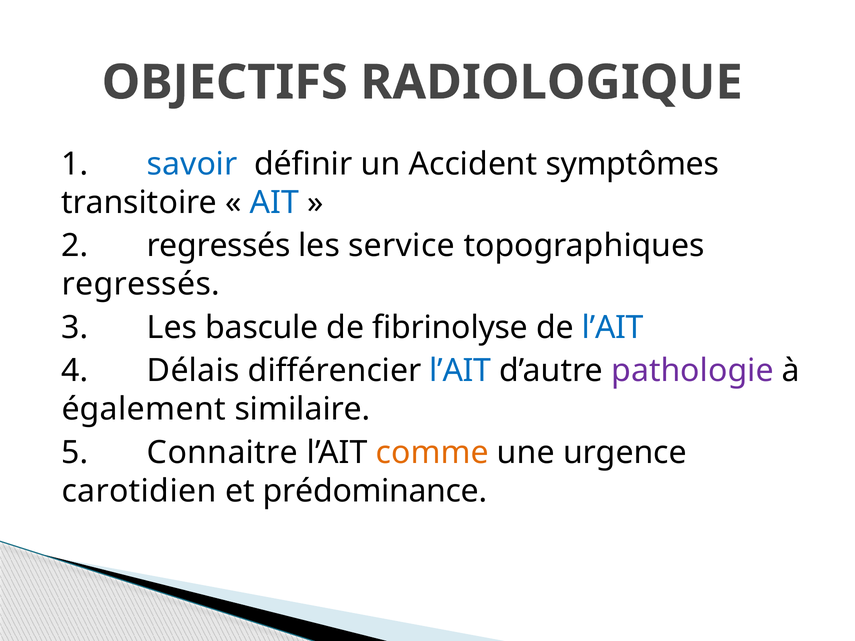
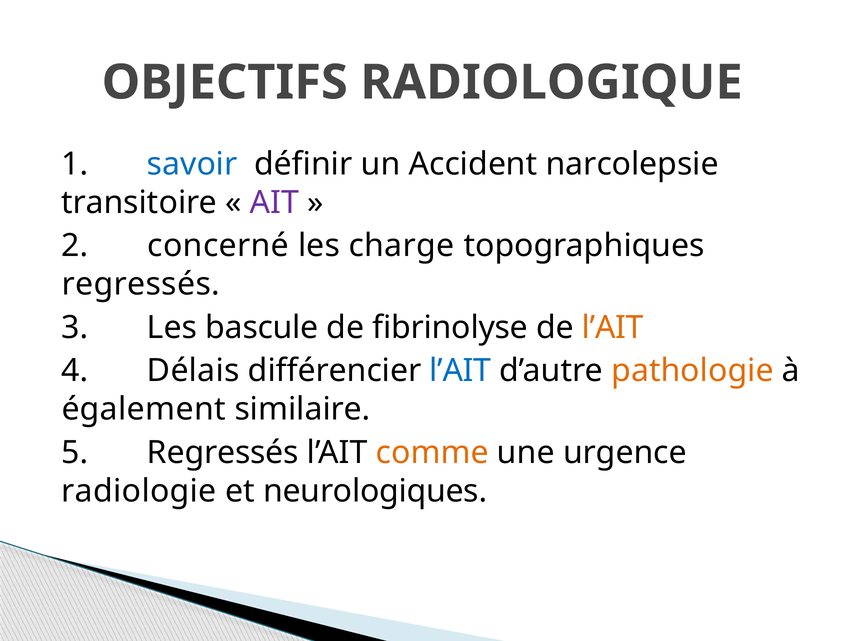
symptômes: symptômes -> narcolepsie (632, 164)
AIT colour: blue -> purple (274, 203)
2 regressés: regressés -> concerné (218, 246)
service: service -> charge (402, 246)
l’AIT colour: blue -> orange (613, 328)
pathologie colour: purple -> orange (692, 371)
5 Connaitre: Connaitre -> Regressés (223, 453)
carotidien: carotidien -> radiologie (139, 491)
prédominance: prédominance -> neurologiques (375, 491)
